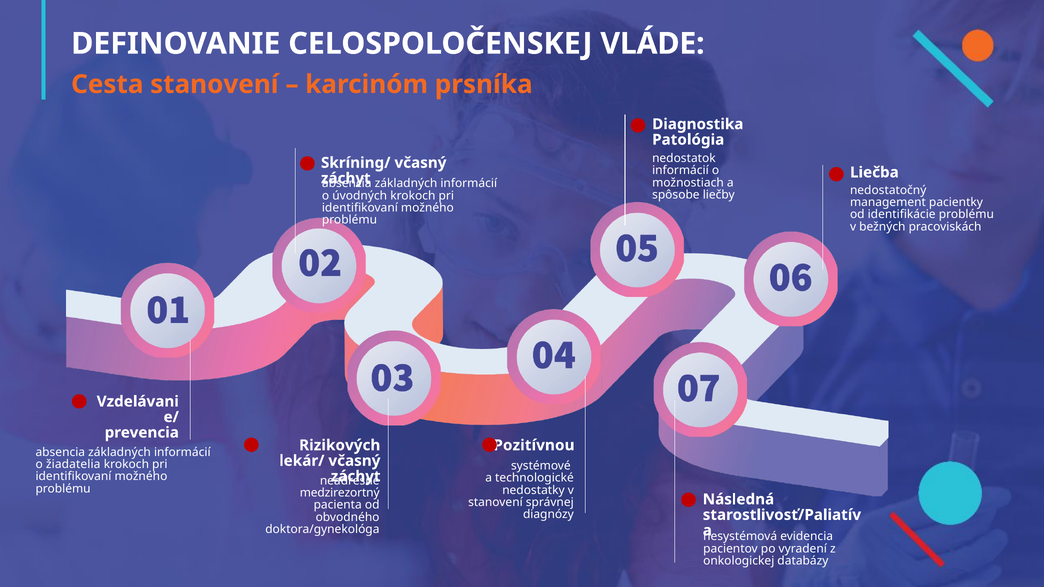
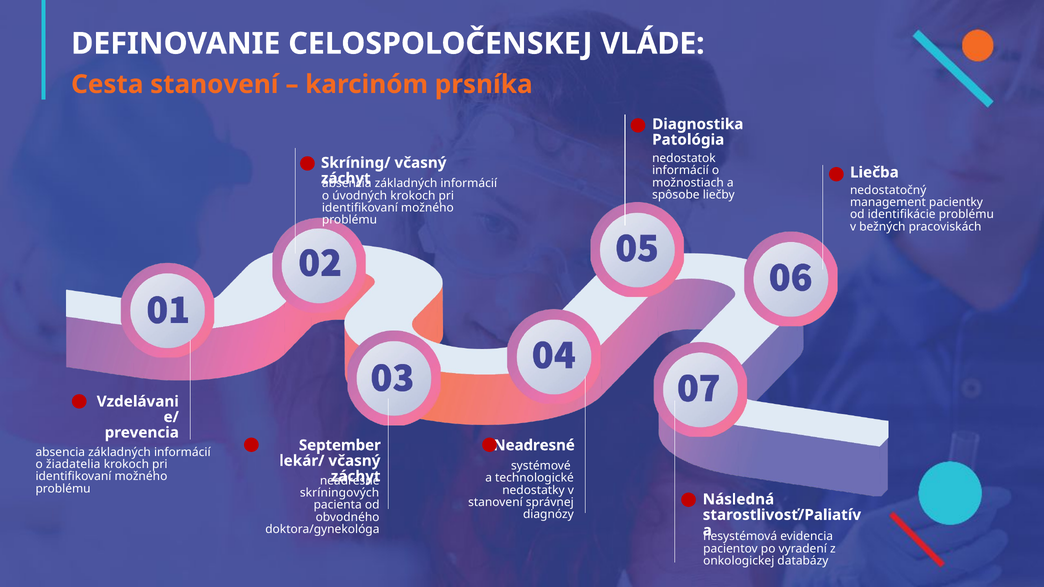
Rizikových: Rizikových -> September (340, 445)
Pozitívnou: Pozitívnou -> Neadresné (534, 445)
medzirezortný: medzirezortný -> skríningových (340, 493)
